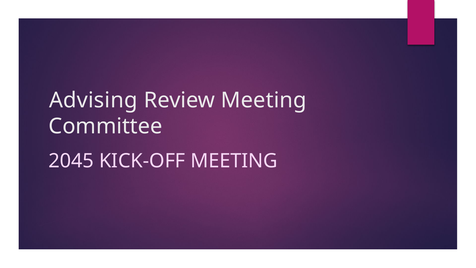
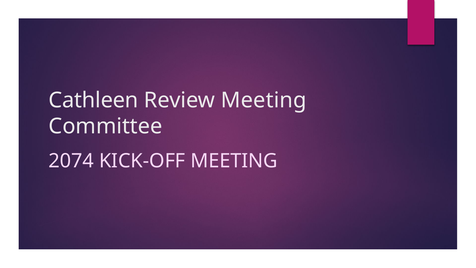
Advising: Advising -> Cathleen (94, 100)
2045: 2045 -> 2074 (71, 161)
